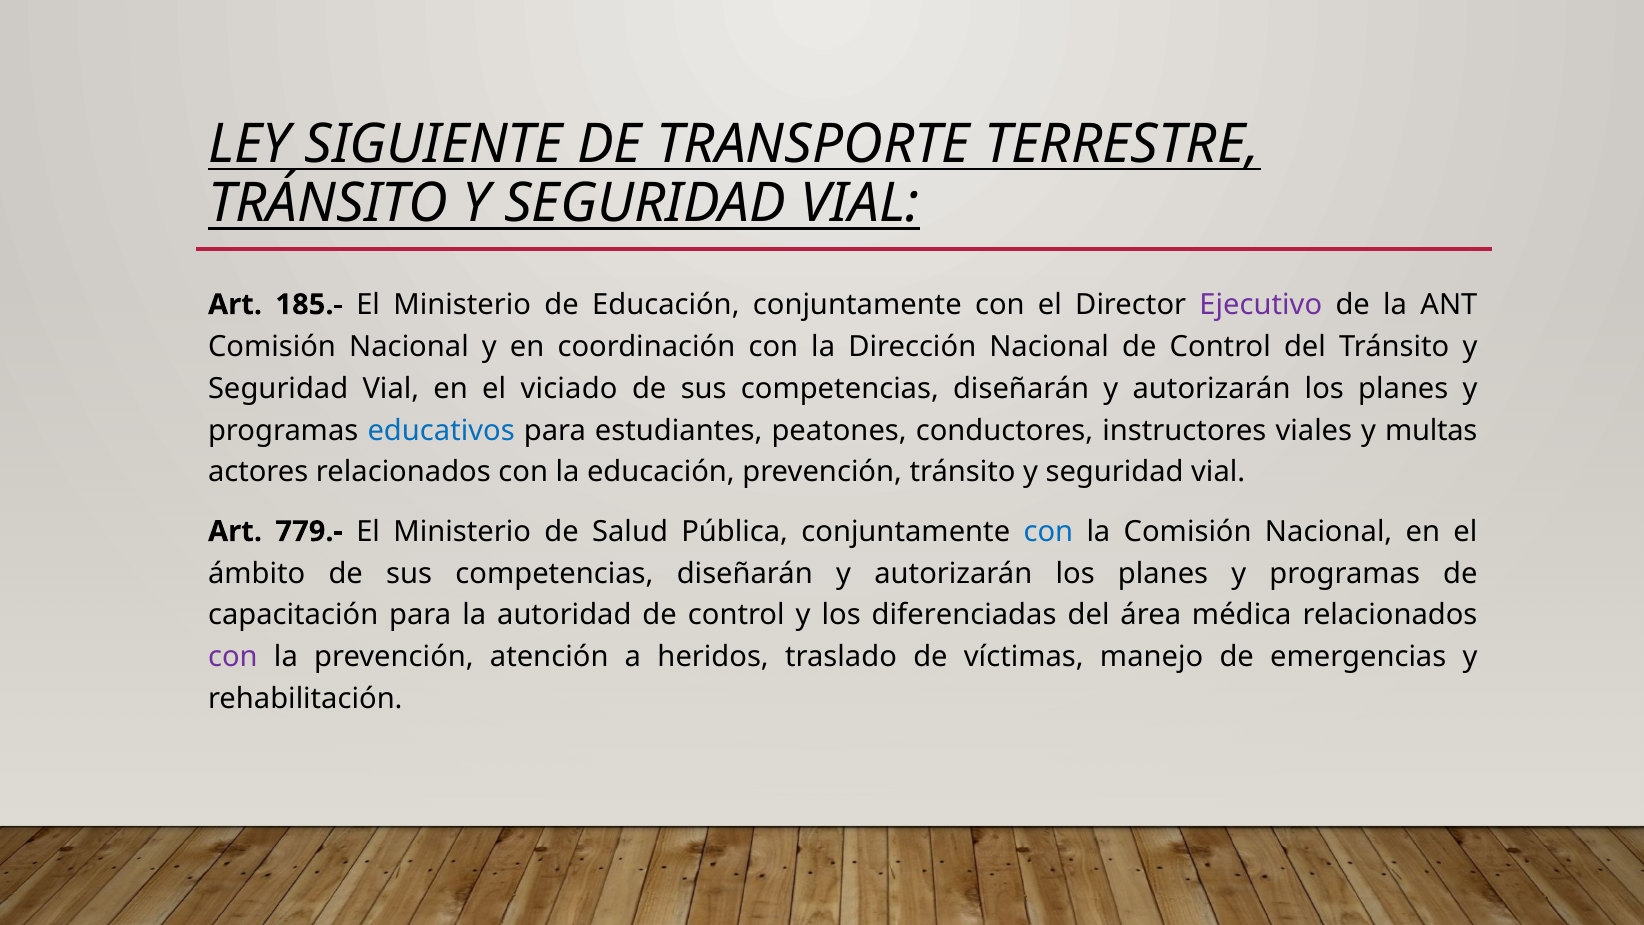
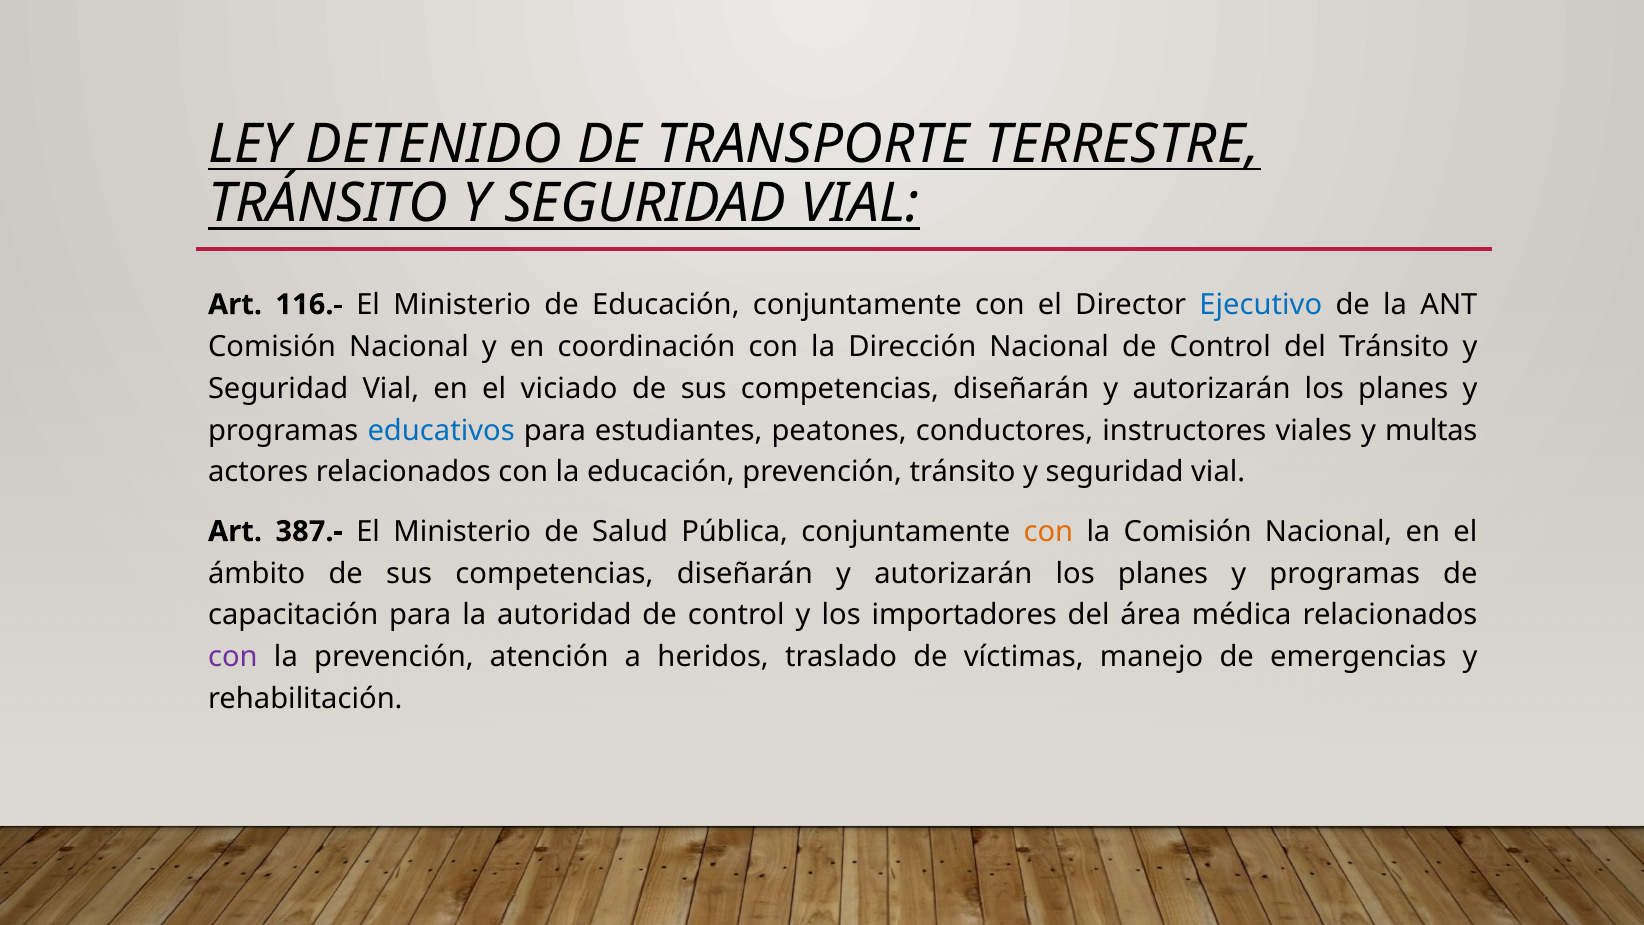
SIGUIENTE: SIGUIENTE -> DETENIDO (433, 144)
185.-: 185.- -> 116.- (309, 304)
Ejecutivo colour: purple -> blue (1261, 304)
779.-: 779.- -> 387.- (309, 531)
con colour: blue -> orange (1048, 531)
diferenciadas: diferenciadas -> importadores (964, 615)
